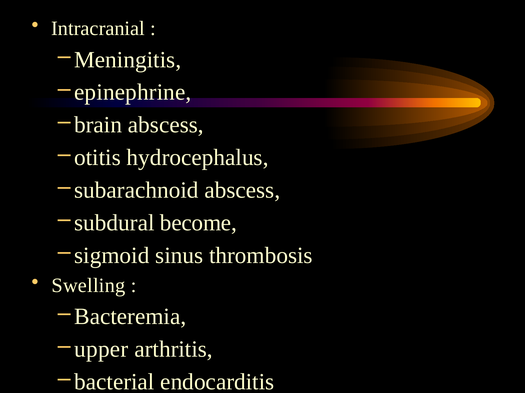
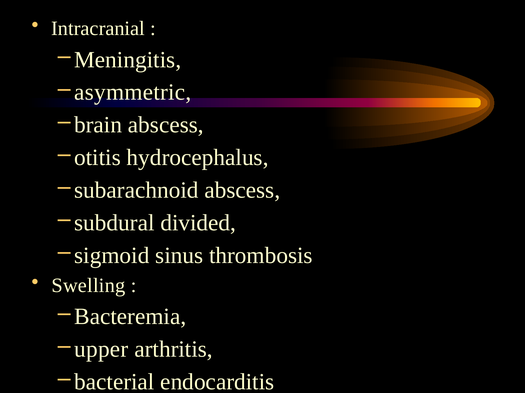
epinephrine: epinephrine -> asymmetric (133, 92)
become: become -> divided (198, 223)
